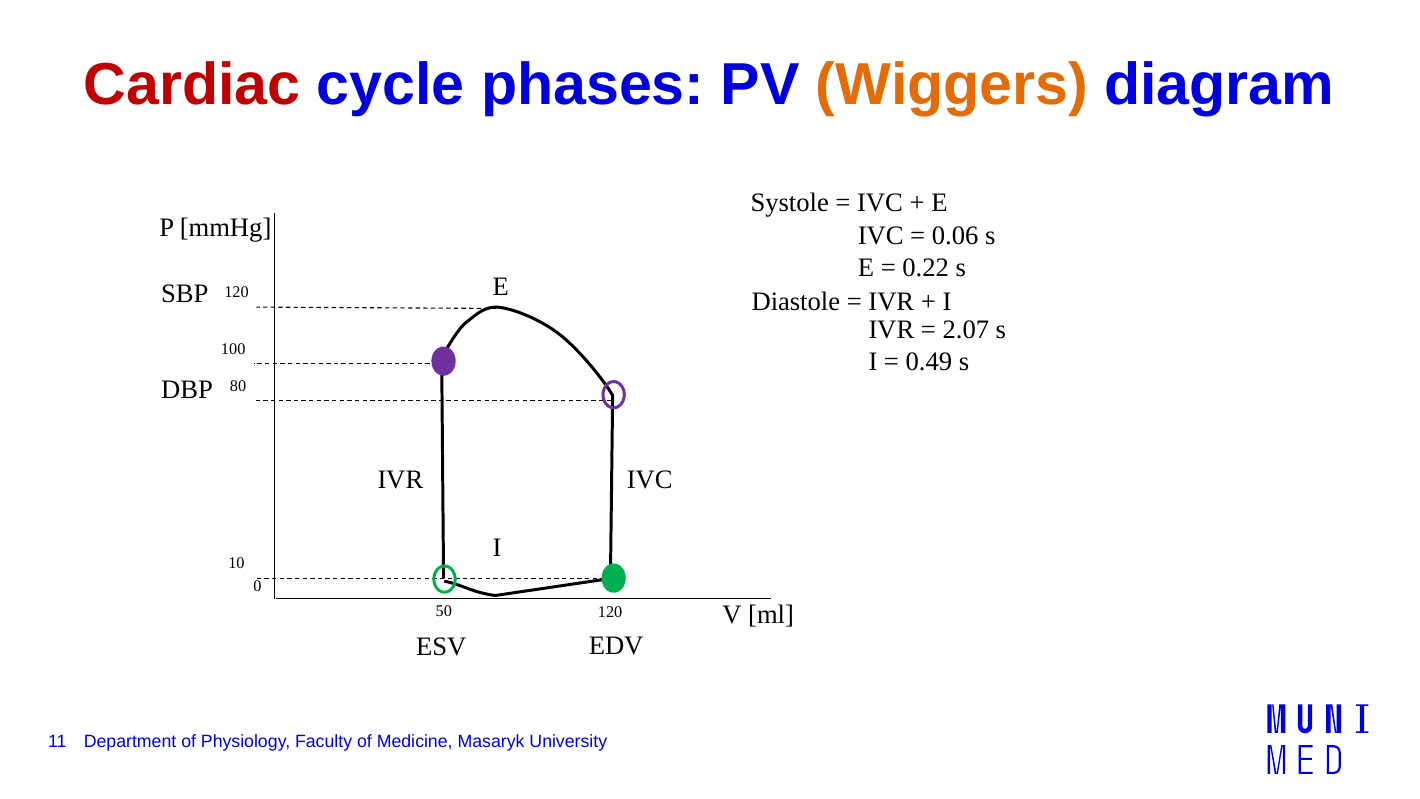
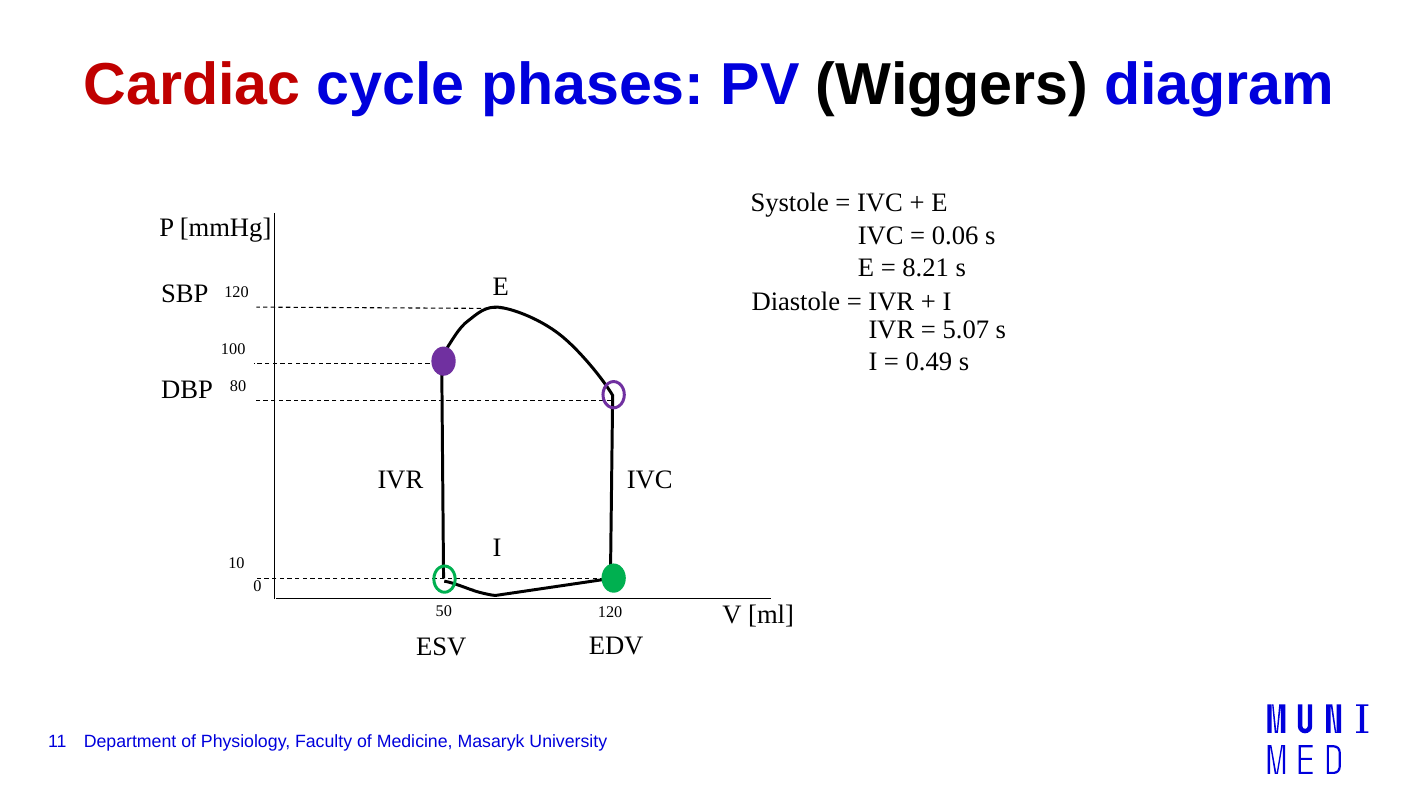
Wiggers colour: orange -> black (952, 85)
0.22: 0.22 -> 8.21 (926, 268)
2.07: 2.07 -> 5.07 (966, 329)
